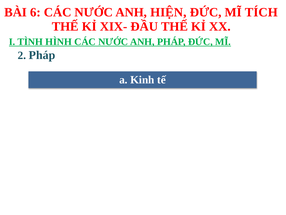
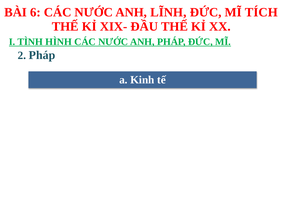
HIỆN: HIỆN -> LĨNH (168, 12)
